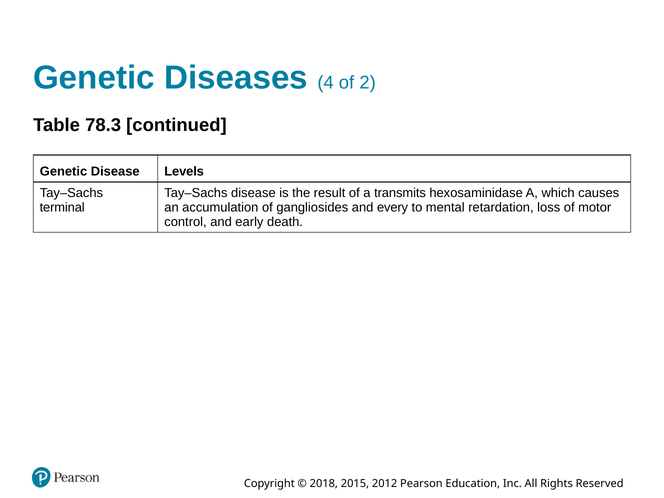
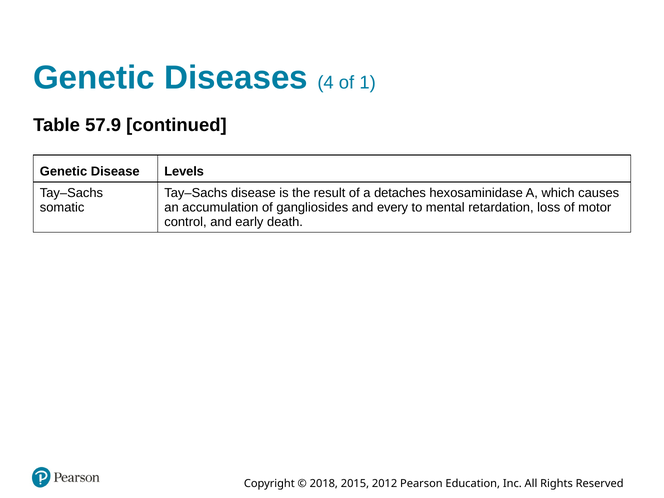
2: 2 -> 1 (368, 83)
78.3: 78.3 -> 57.9 (103, 125)
transmits: transmits -> detaches (400, 193)
terminal: terminal -> somatic (62, 207)
